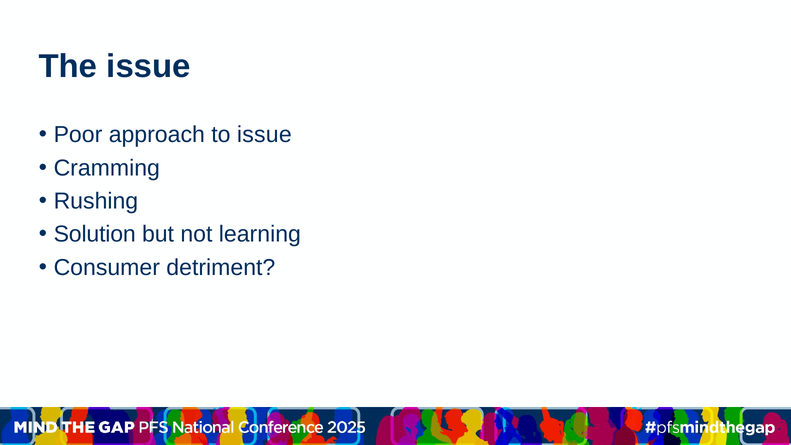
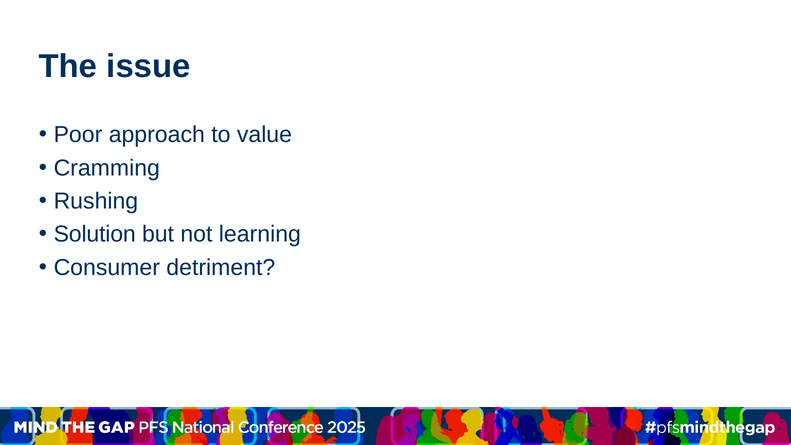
to issue: issue -> value (264, 135)
